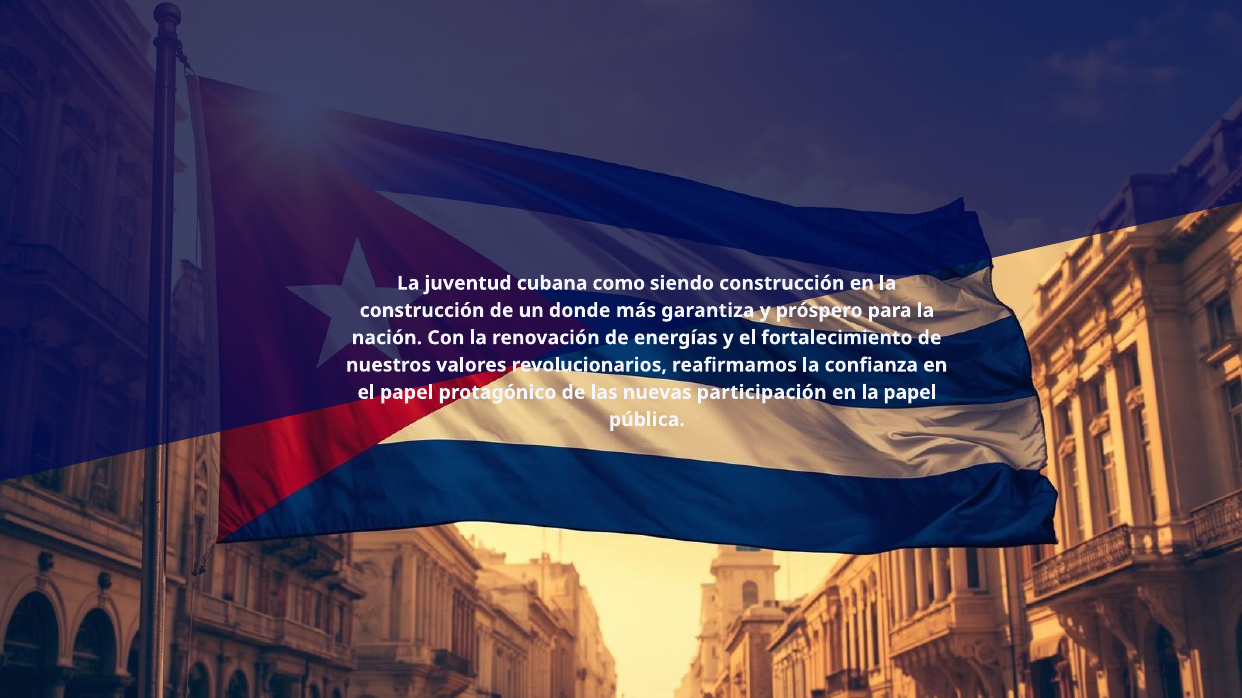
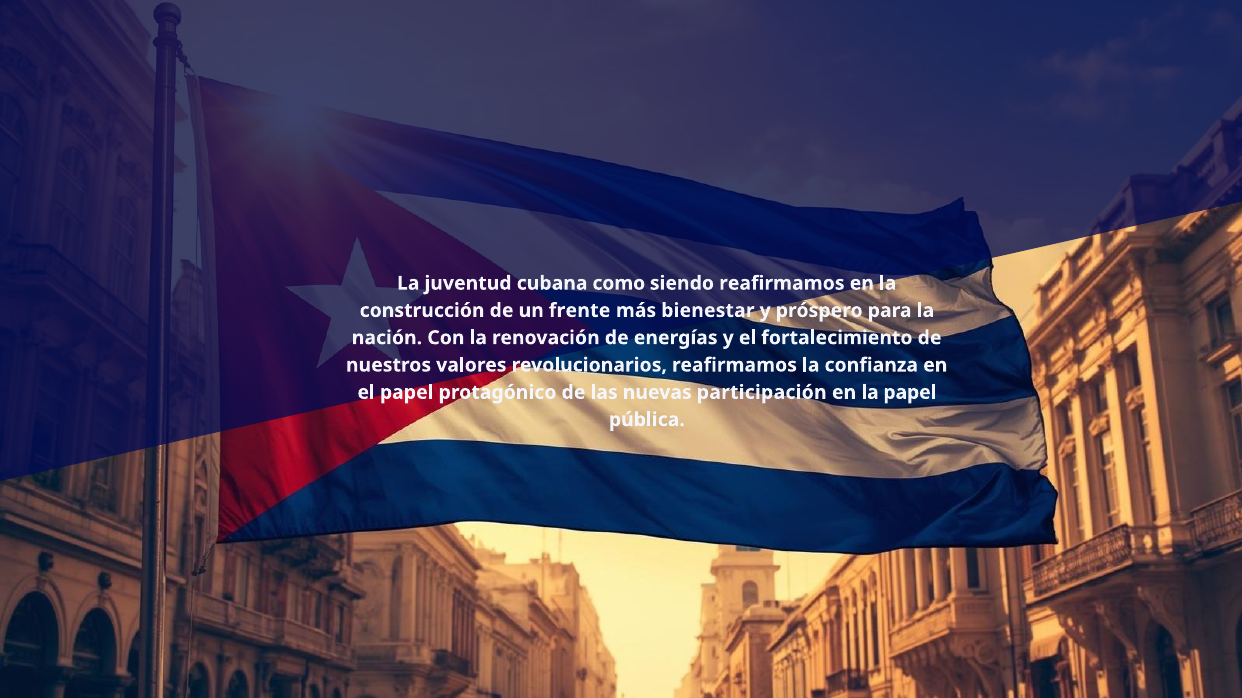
siendo construcción: construcción -> reafirmamos (782, 283)
donde: donde -> frente (580, 311)
garantiza: garantiza -> bienestar (708, 311)
